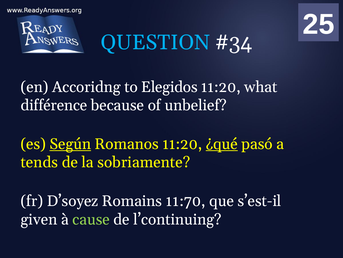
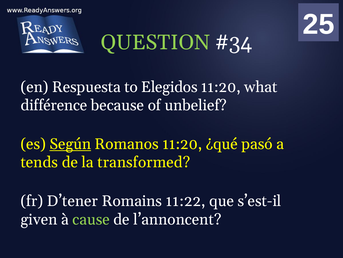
QUESTION colour: light blue -> light green (155, 42)
Accoridng: Accoridng -> Respuesta (86, 87)
¿qué underline: present -> none (222, 144)
sobriamente: sobriamente -> transformed (144, 162)
D’soyez: D’soyez -> D’tener (72, 201)
11:70: 11:70 -> 11:22 (186, 201)
l’continuing: l’continuing -> l’annoncent (177, 219)
